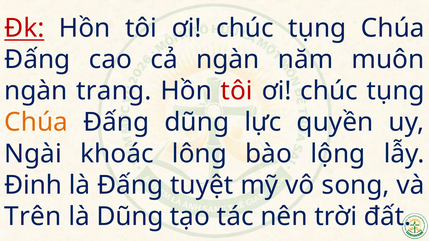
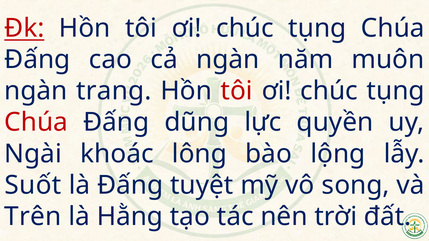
Chúa colour: orange -> red (36, 122)
Đinh: Đinh -> Suốt (33, 185)
là Dũng: Dũng -> Hằng (130, 217)
